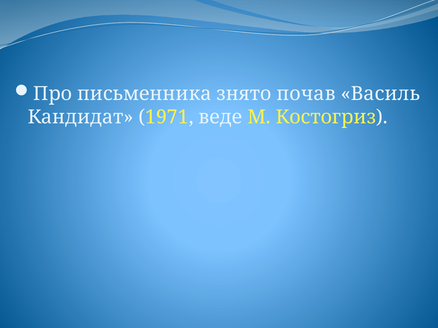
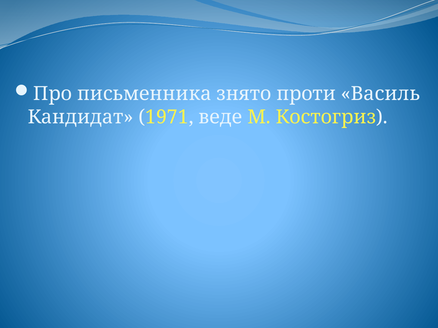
почав: почав -> проти (306, 94)
